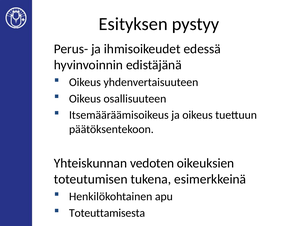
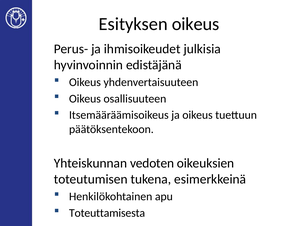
Esityksen pystyy: pystyy -> oikeus (196, 24)
edessä: edessä -> julkisia (202, 49)
